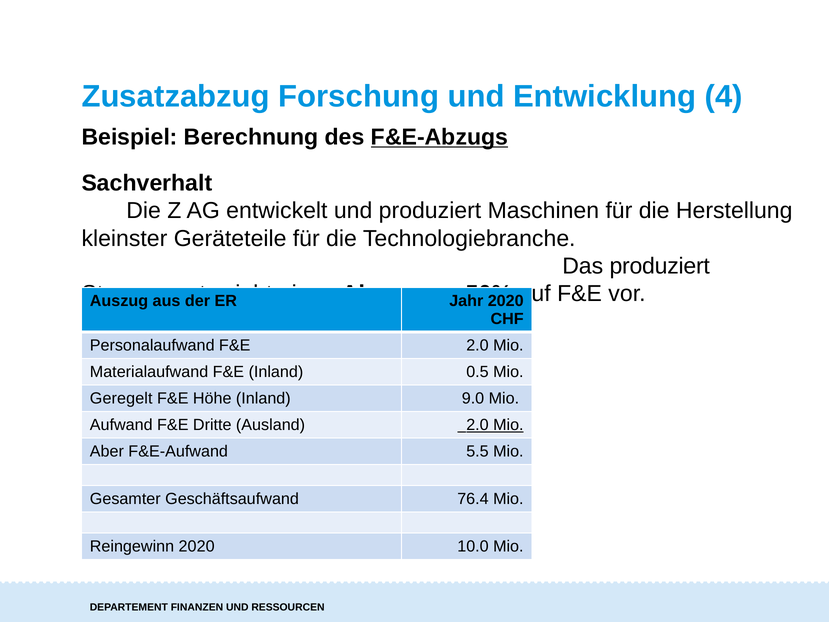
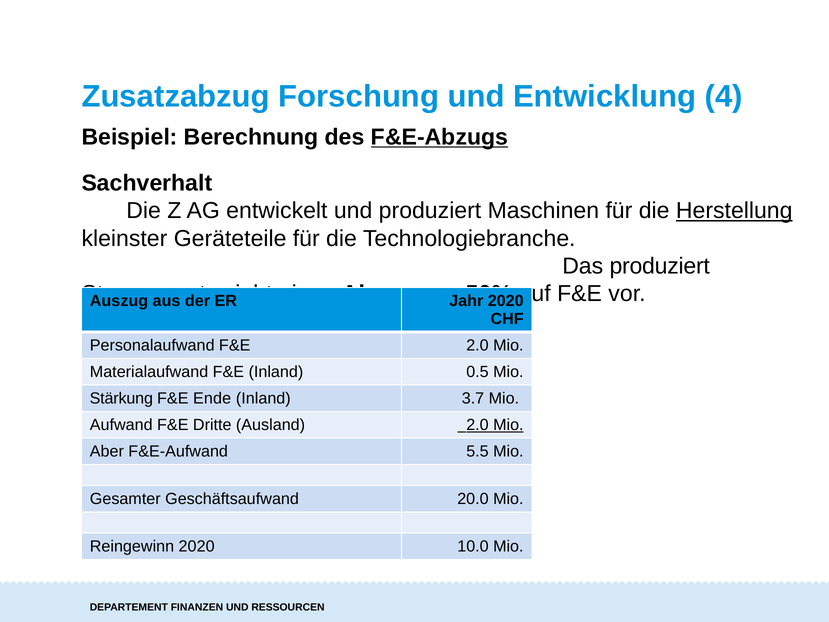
Herstellung underline: none -> present (734, 211)
Geregelt: Geregelt -> Stärkung (121, 398)
Höhe: Höhe -> Ende (212, 398)
9.0: 9.0 -> 3.7 (473, 398)
76.4: 76.4 -> 20.0 (473, 499)
